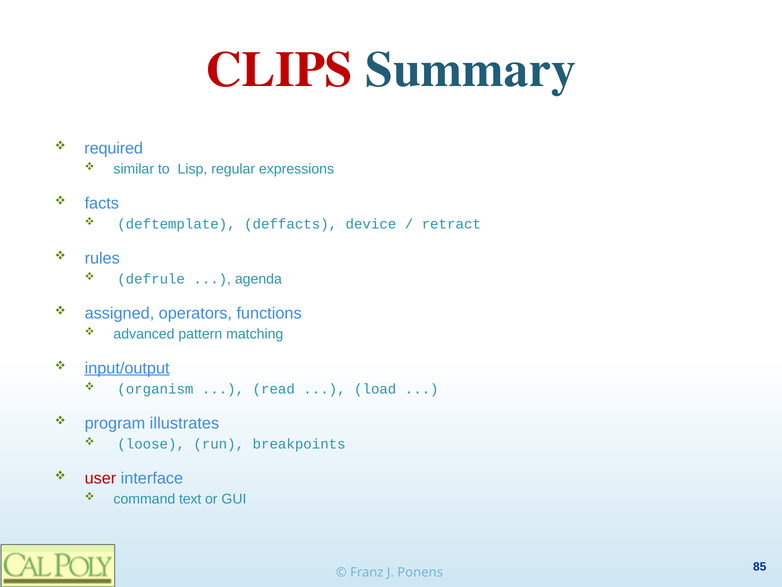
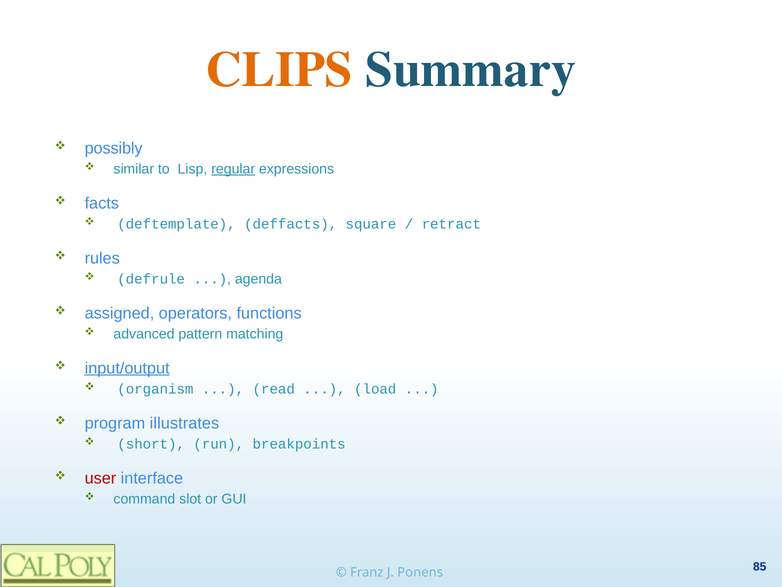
CLIPS colour: red -> orange (279, 70)
required: required -> possibly (114, 148)
regular underline: none -> present (233, 169)
device: device -> square (371, 224)
loose: loose -> short (151, 444)
text: text -> slot (190, 498)
